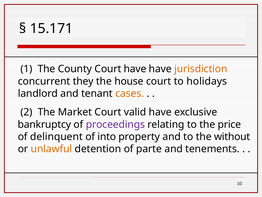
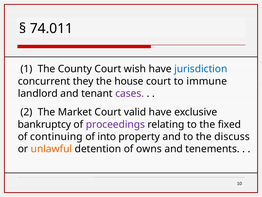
15.171: 15.171 -> 74.011 (51, 28)
Court have: have -> wish (135, 69)
jurisdiction colour: orange -> blue (201, 69)
holidays: holidays -> immune (207, 81)
cases colour: orange -> purple (130, 93)
price: price -> fixed (229, 124)
delinquent: delinquent -> continuing (56, 136)
without: without -> discuss (232, 136)
parte: parte -> owns (149, 149)
